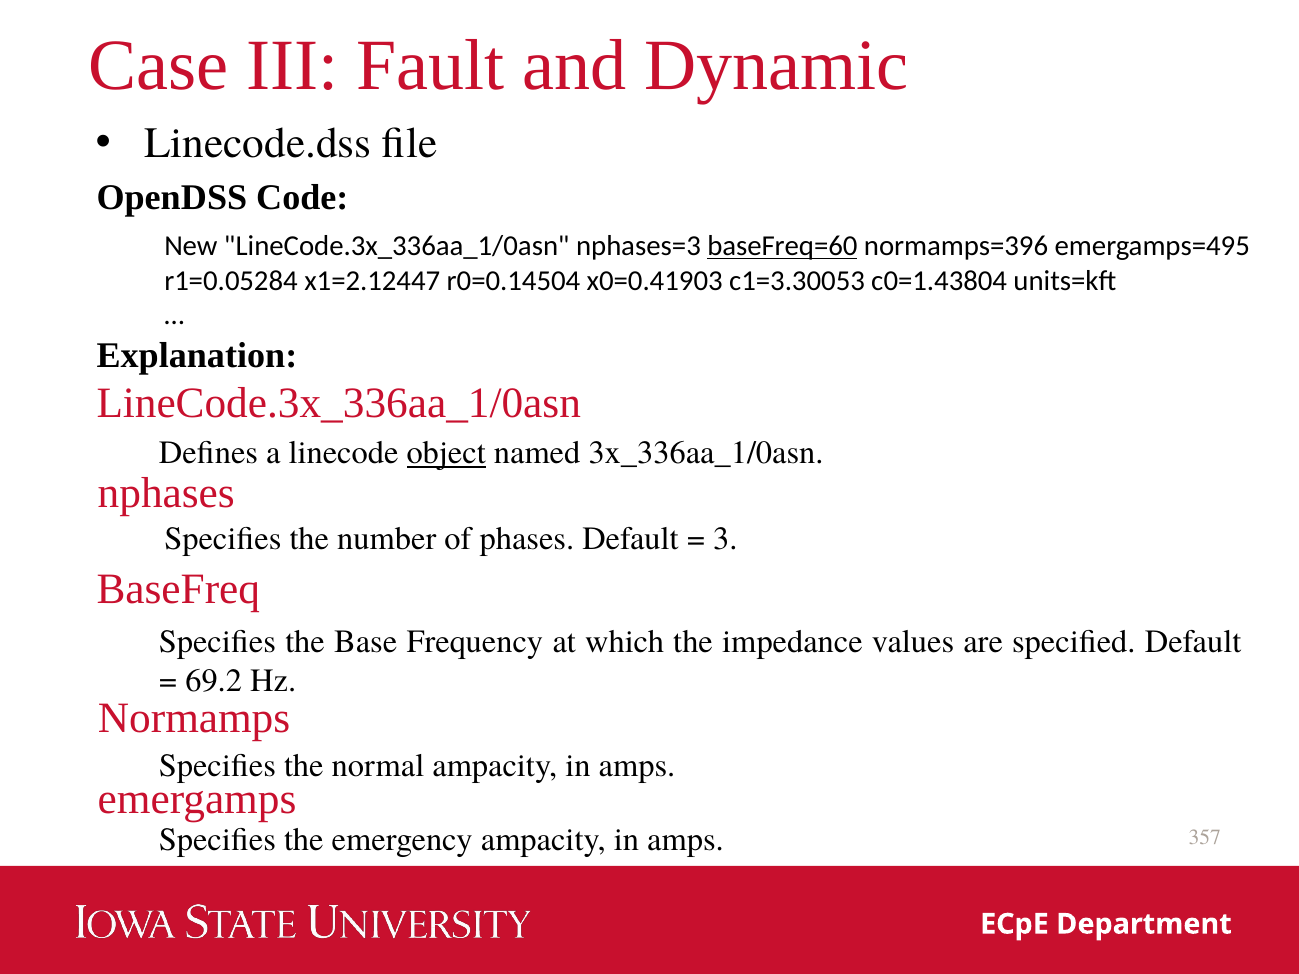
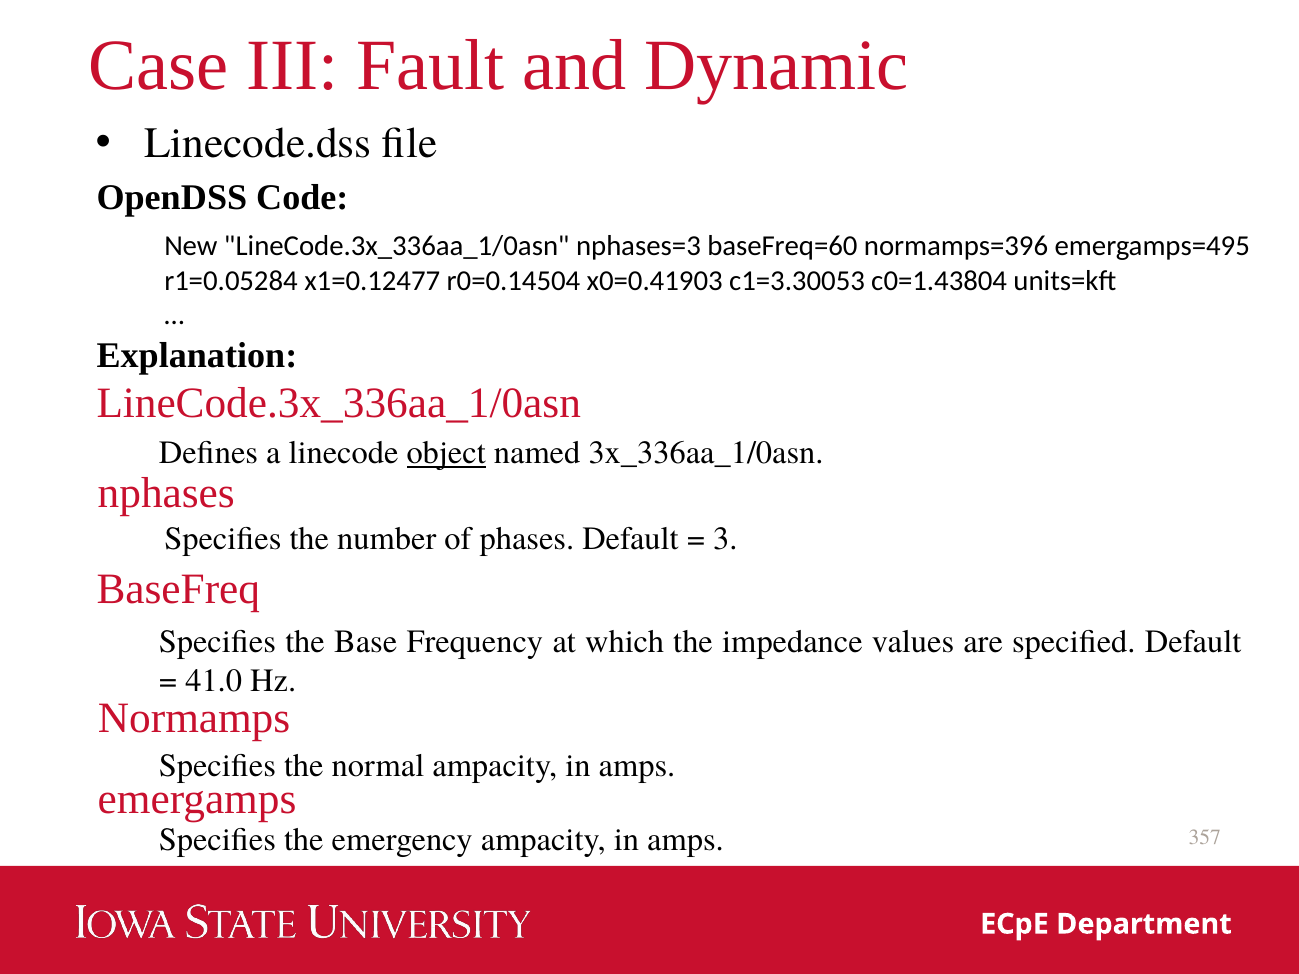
baseFreq=60 underline: present -> none (782, 246)
x1=2.12447: x1=2.12447 -> x1=0.12477 (372, 281)
69.2: 69.2 -> 41.0 (214, 681)
